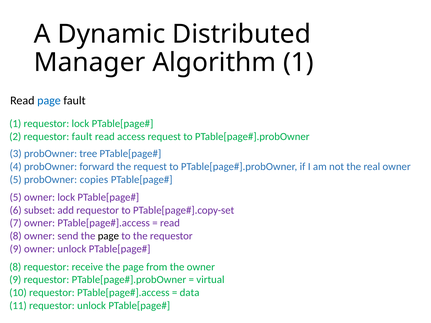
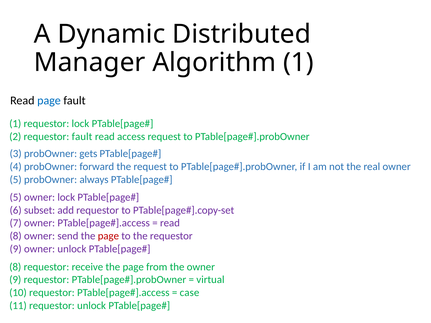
tree: tree -> gets (88, 154)
copies: copies -> always (94, 180)
page colour: black -> red (108, 236)
data: data -> case (190, 293)
